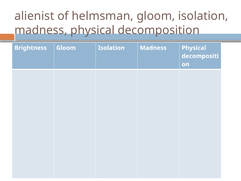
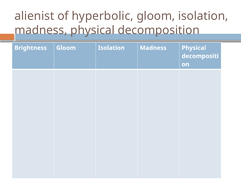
helmsman: helmsman -> hyperbolic (103, 16)
